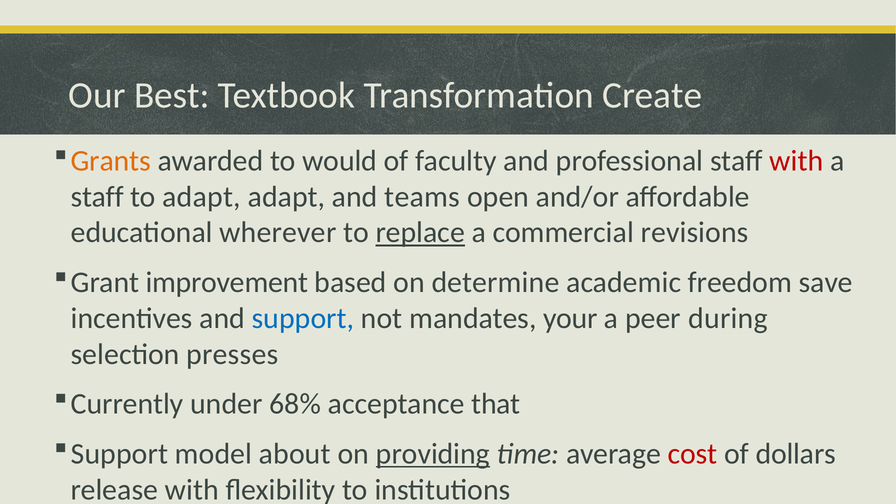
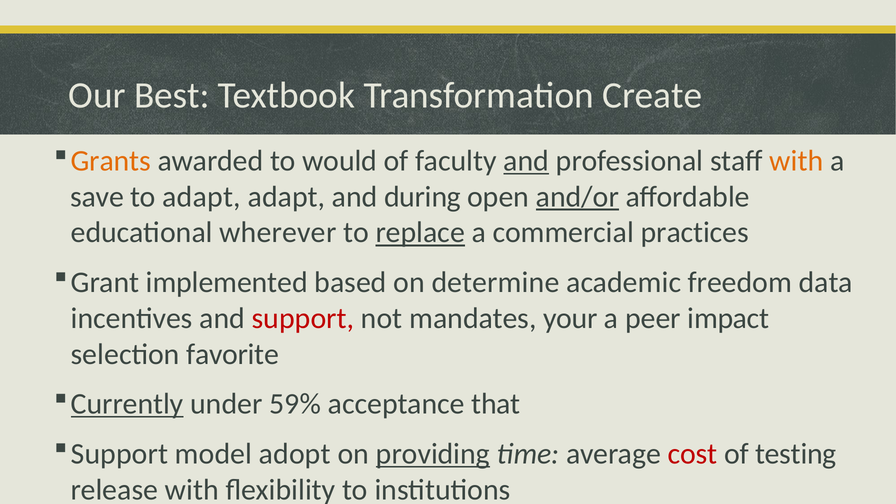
and underline: none -> present (526, 161)
with colour: red -> orange (796, 161)
staff: staff -> save (97, 197)
teams: teams -> during (423, 197)
and/or underline: none -> present (577, 197)
revisions: revisions -> practices (695, 233)
improvement: improvement -> implemented (227, 282)
save: save -> data (826, 282)
support colour: blue -> red (303, 318)
during: during -> impact (728, 318)
presses: presses -> favorite (233, 354)
Currently underline: none -> present (127, 404)
68%: 68% -> 59% (295, 404)
about: about -> adopt (295, 454)
dollars: dollars -> testing (796, 454)
